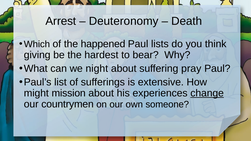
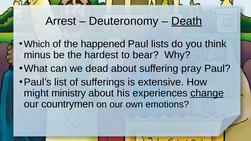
Death underline: none -> present (187, 21)
giving: giving -> minus (37, 55)
night: night -> dead (97, 69)
mission: mission -> ministry (69, 93)
someone: someone -> emotions (167, 105)
